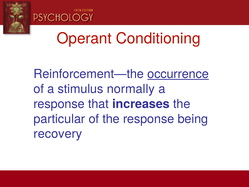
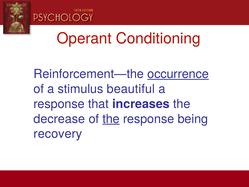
normally: normally -> beautiful (131, 89)
particular: particular -> decrease (59, 119)
the underline: none -> present (111, 119)
